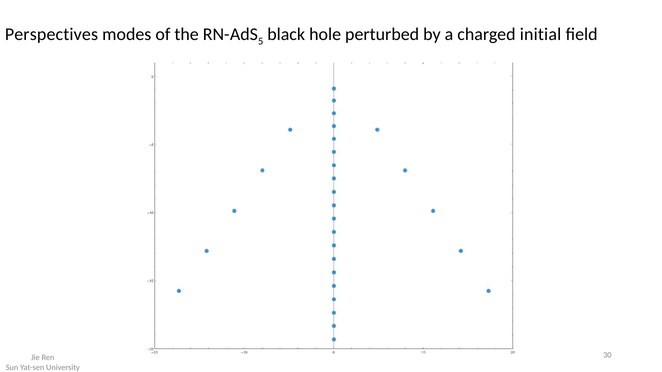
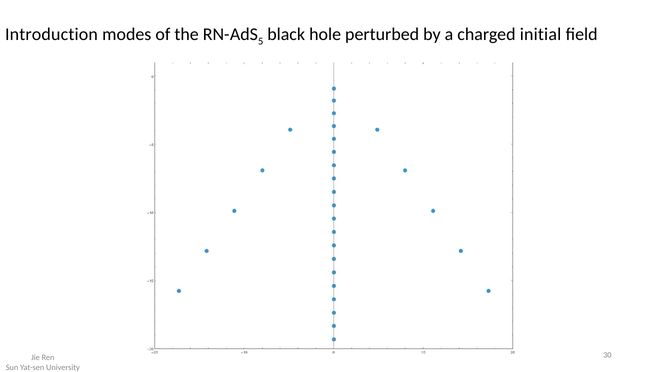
Perspectives: Perspectives -> Introduction (51, 34)
